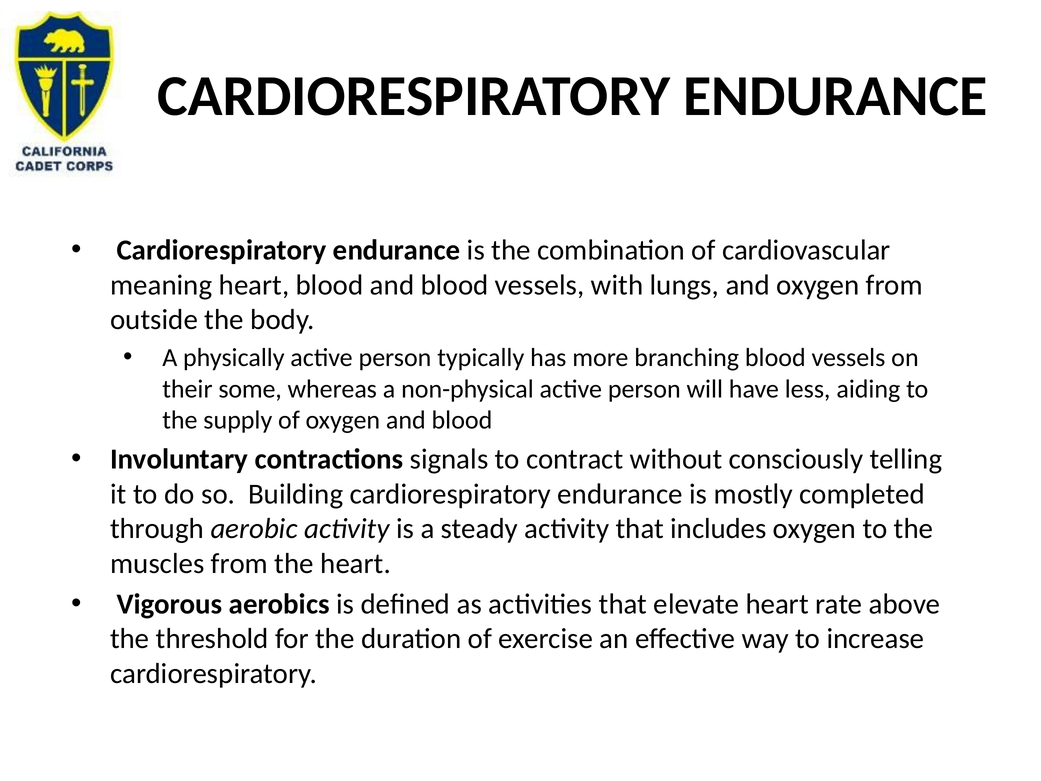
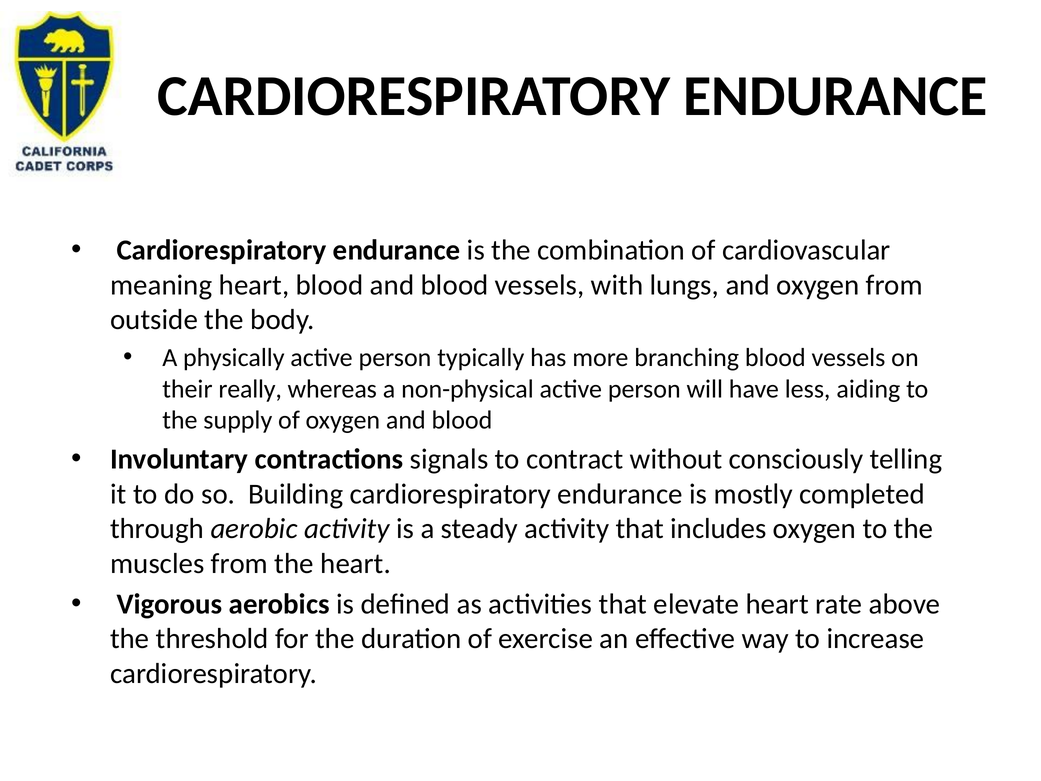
some: some -> really (250, 389)
